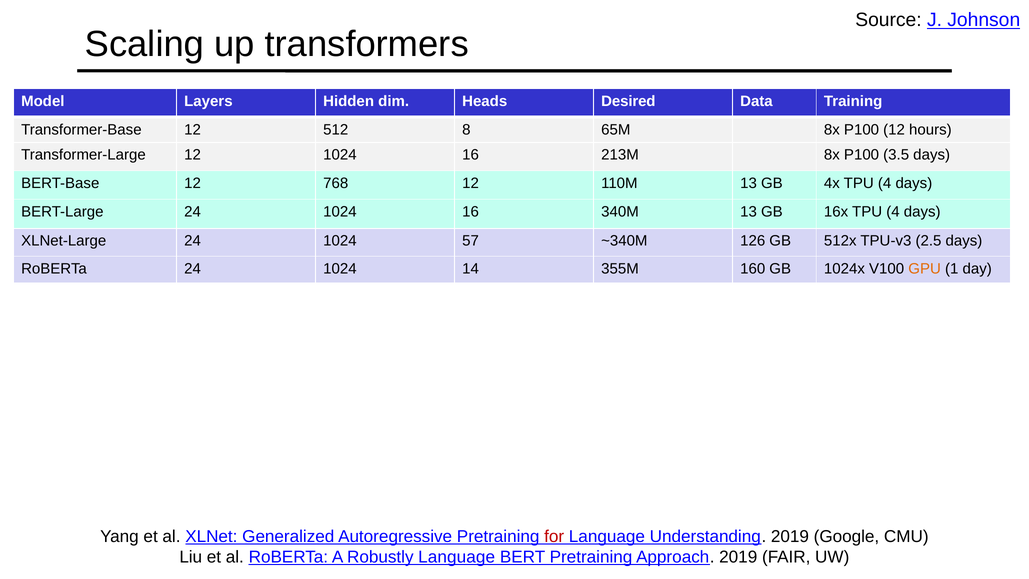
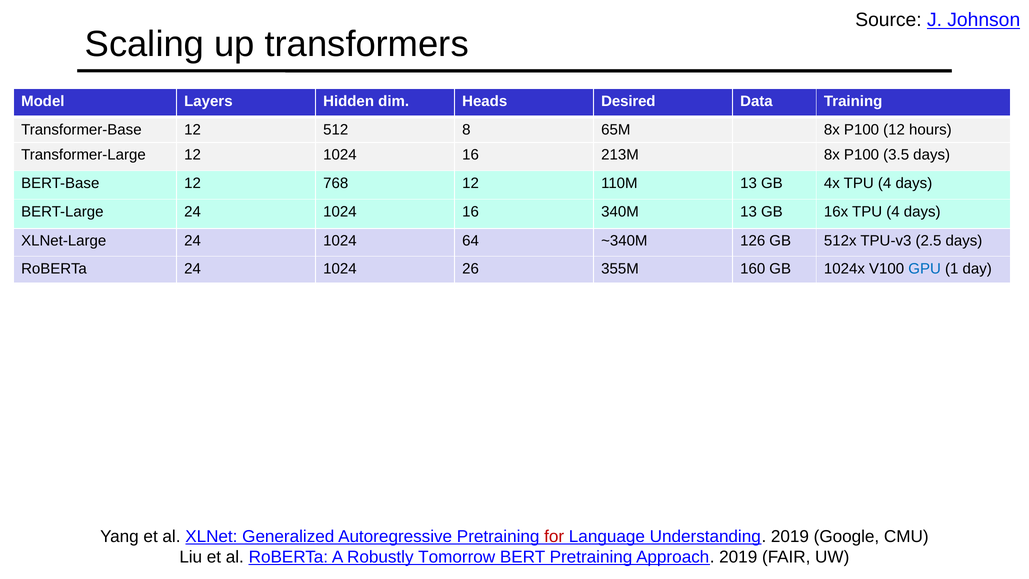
57: 57 -> 64 (471, 241)
14: 14 -> 26 (471, 269)
GPU colour: orange -> blue (925, 269)
Robustly Language: Language -> Tomorrow (457, 557)
